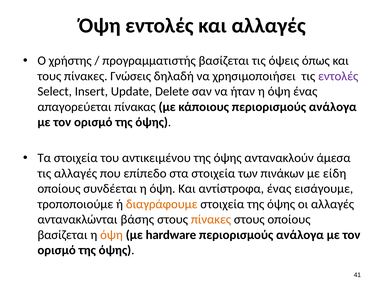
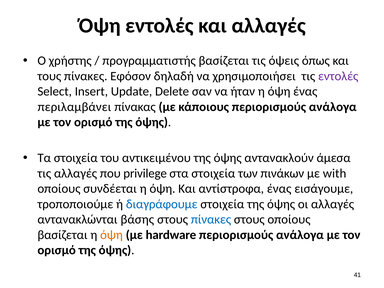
Γνώσεις: Γνώσεις -> Εφόσον (131, 76)
απαγορεύεται: απαγορεύεται -> περιλαμβάνει (74, 107)
επίπεδο: επίπεδο -> privilege (145, 173)
είδη: είδη -> with (335, 173)
διαγράφουμε colour: orange -> blue (162, 204)
πίνακες colour: orange -> blue (211, 219)
